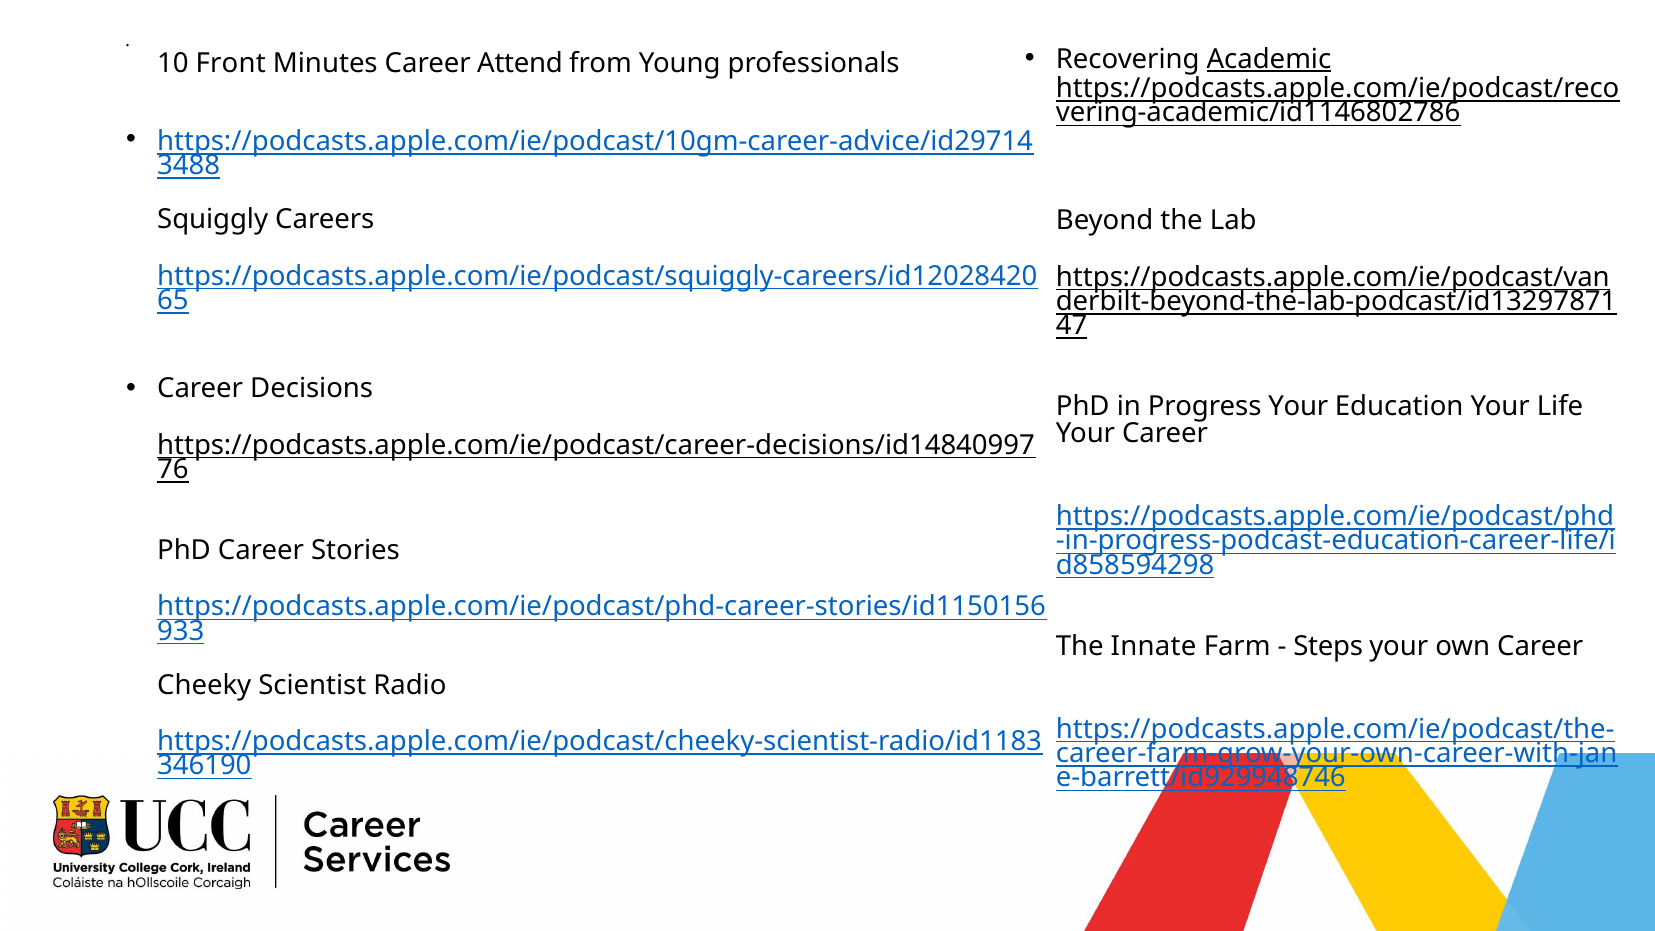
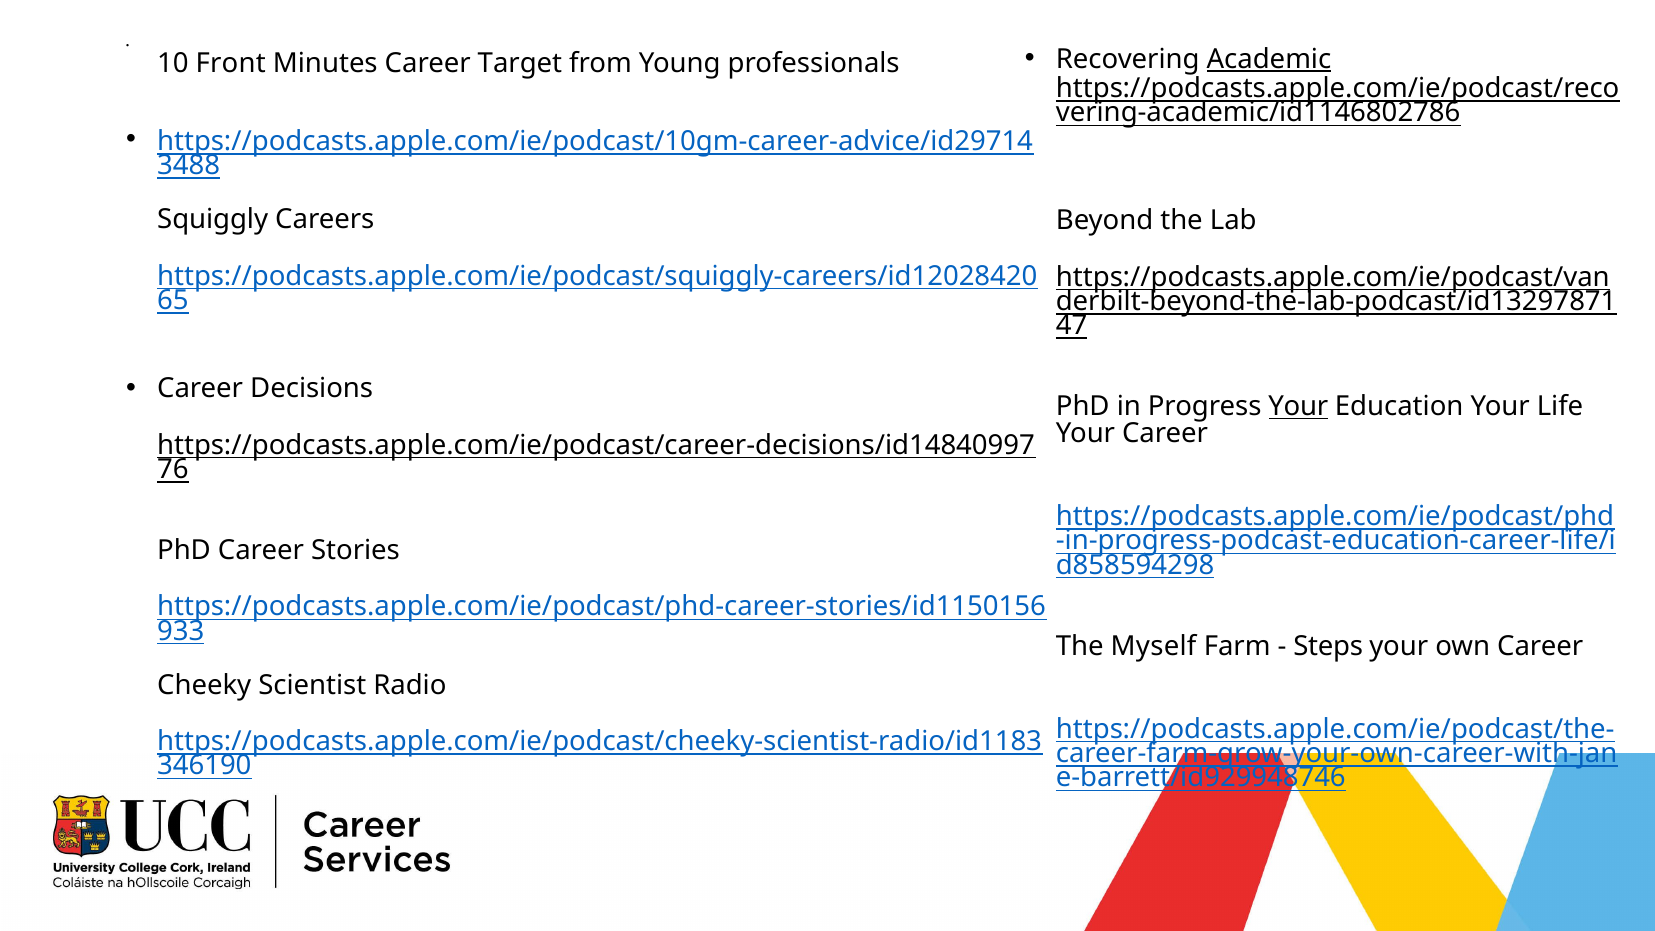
Attend: Attend -> Target (520, 63)
Your underline: none -> present (1298, 407)
Innate: Innate -> Myself (1154, 646)
